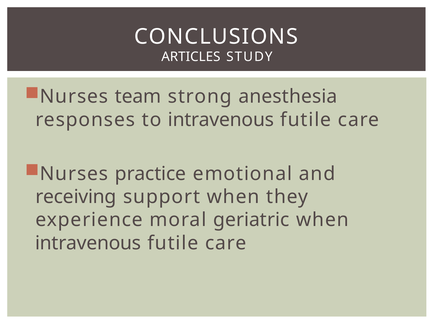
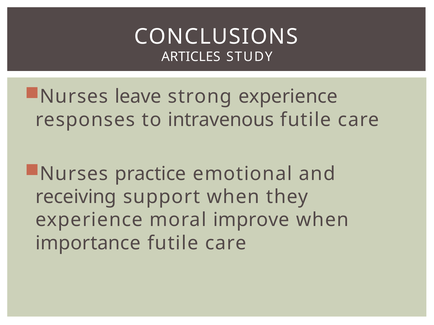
team: team -> leave (138, 97)
strong anesthesia: anesthesia -> experience (288, 97)
geriatric: geriatric -> improve (251, 220)
intravenous: intravenous -> importance (88, 243)
